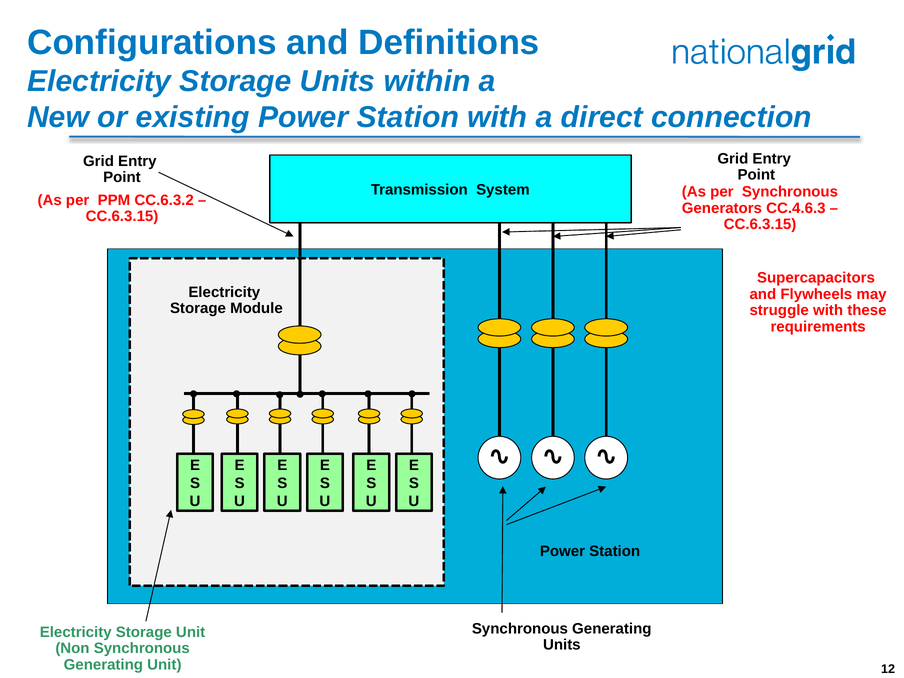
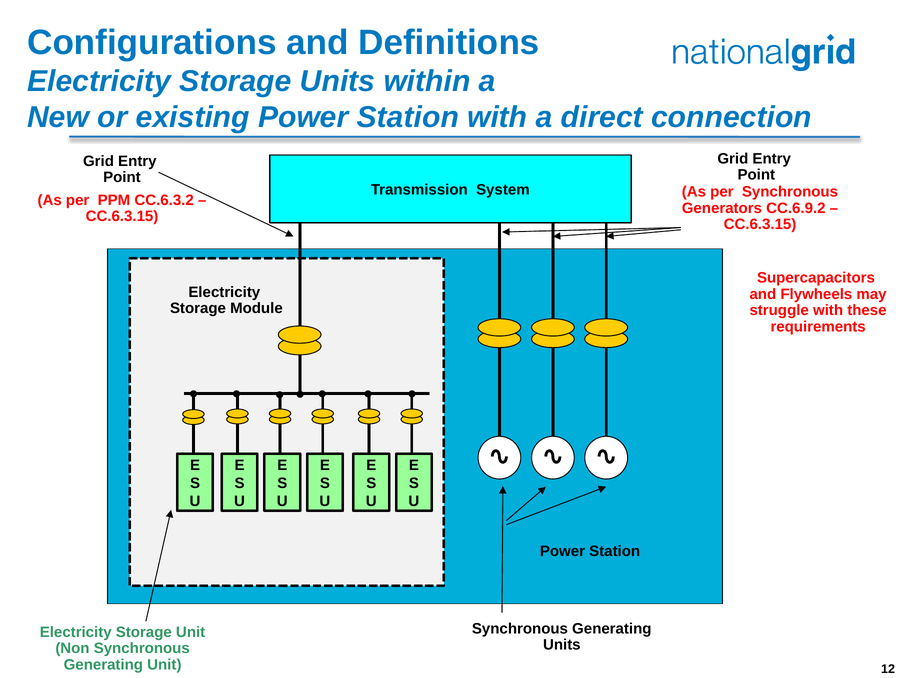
CC.4.6.3: CC.4.6.3 -> CC.6.9.2 (796, 208)
